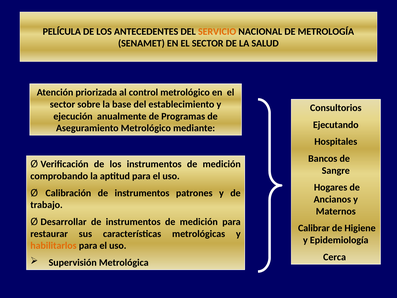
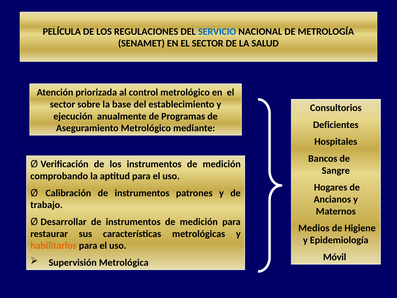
ANTECEDENTES: ANTECEDENTES -> REGULACIONES (146, 31)
SERVICIO colour: orange -> blue (217, 31)
Ejecutando: Ejecutando -> Deficientes (336, 125)
Calibrar: Calibrar -> Medios (314, 228)
Cerca: Cerca -> Móvil (335, 257)
